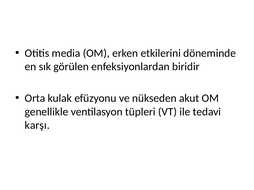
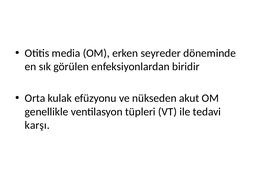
etkilerini: etkilerini -> seyreder (161, 53)
